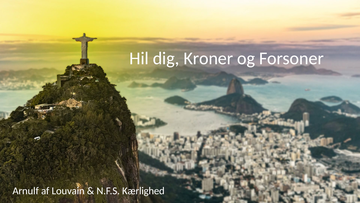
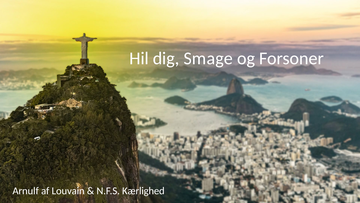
Kroner: Kroner -> Smage (208, 58)
